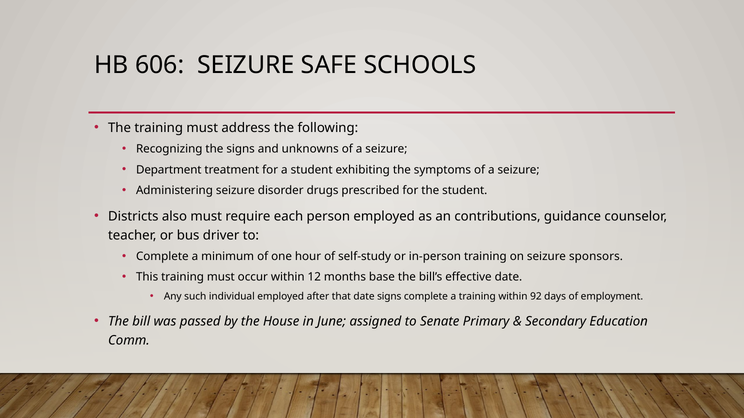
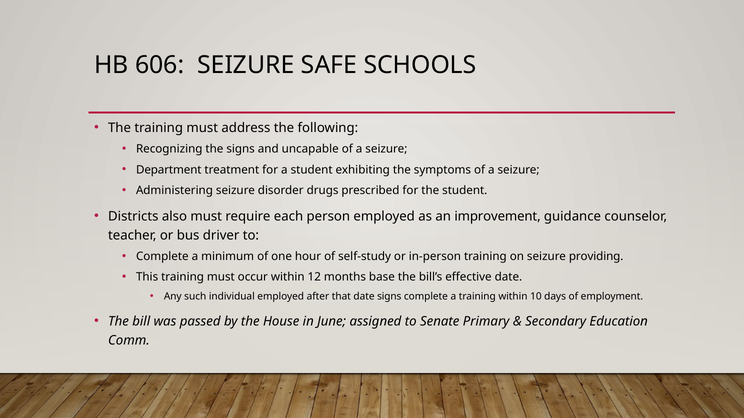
unknowns: unknowns -> uncapable (310, 149)
contributions: contributions -> improvement (498, 216)
sponsors: sponsors -> providing (596, 257)
92: 92 -> 10 (536, 297)
